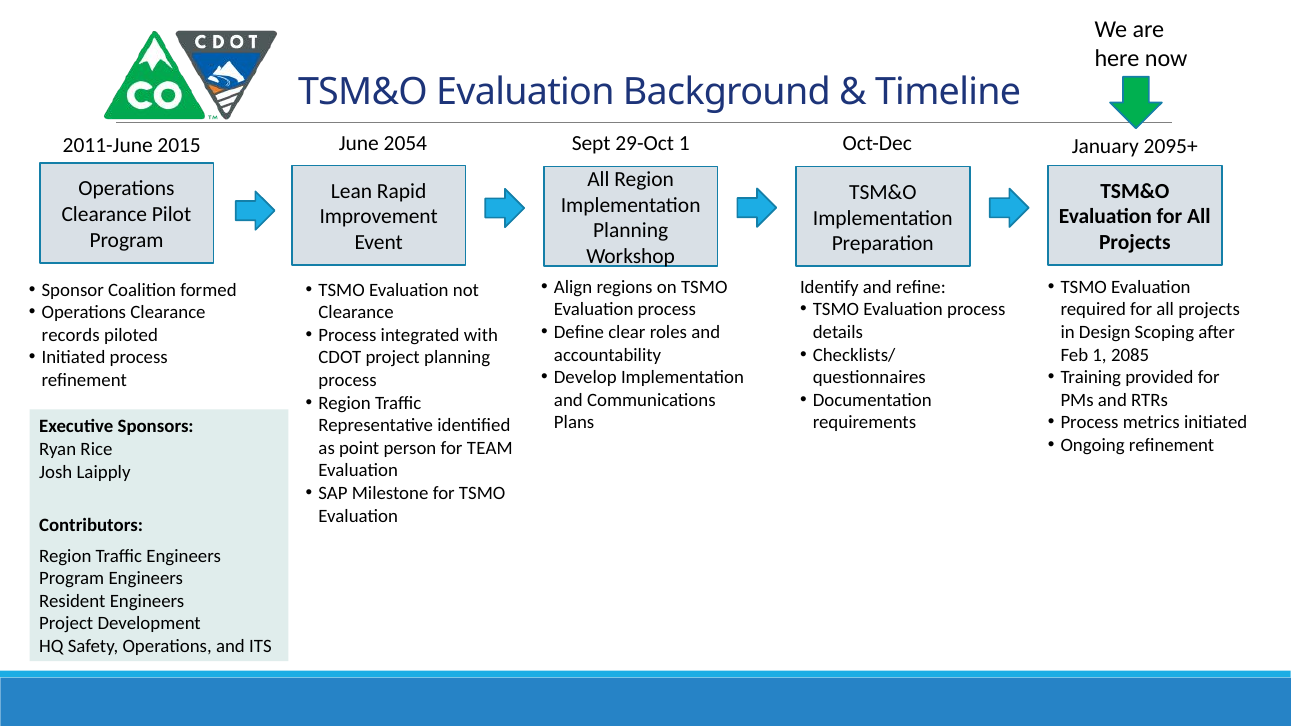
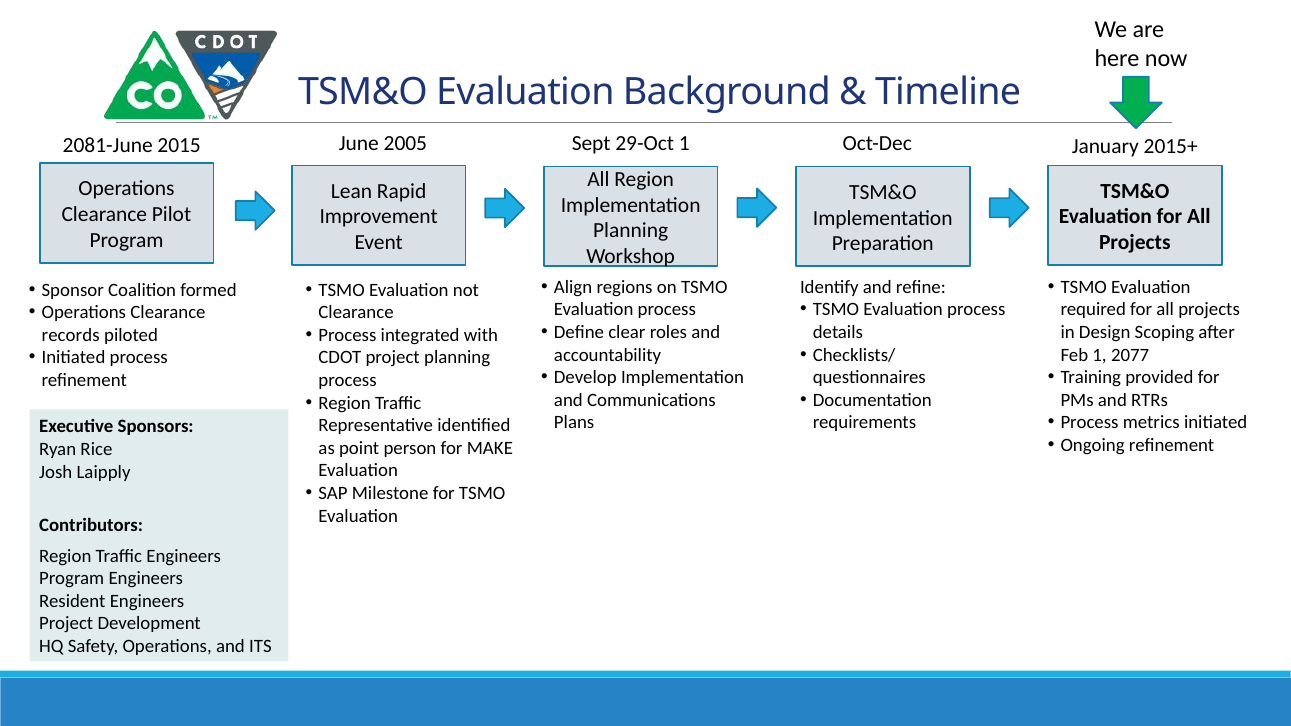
2054: 2054 -> 2005 (405, 144)
2011-June: 2011-June -> 2081-June (108, 146)
2095+: 2095+ -> 2015+ (1171, 146)
2085: 2085 -> 2077 (1130, 355)
TEAM: TEAM -> MAKE (490, 448)
